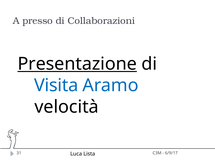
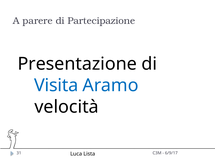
presso: presso -> parere (37, 21)
Collaborazioni: Collaborazioni -> Partecipazione (101, 21)
Presentazione underline: present -> none (77, 64)
